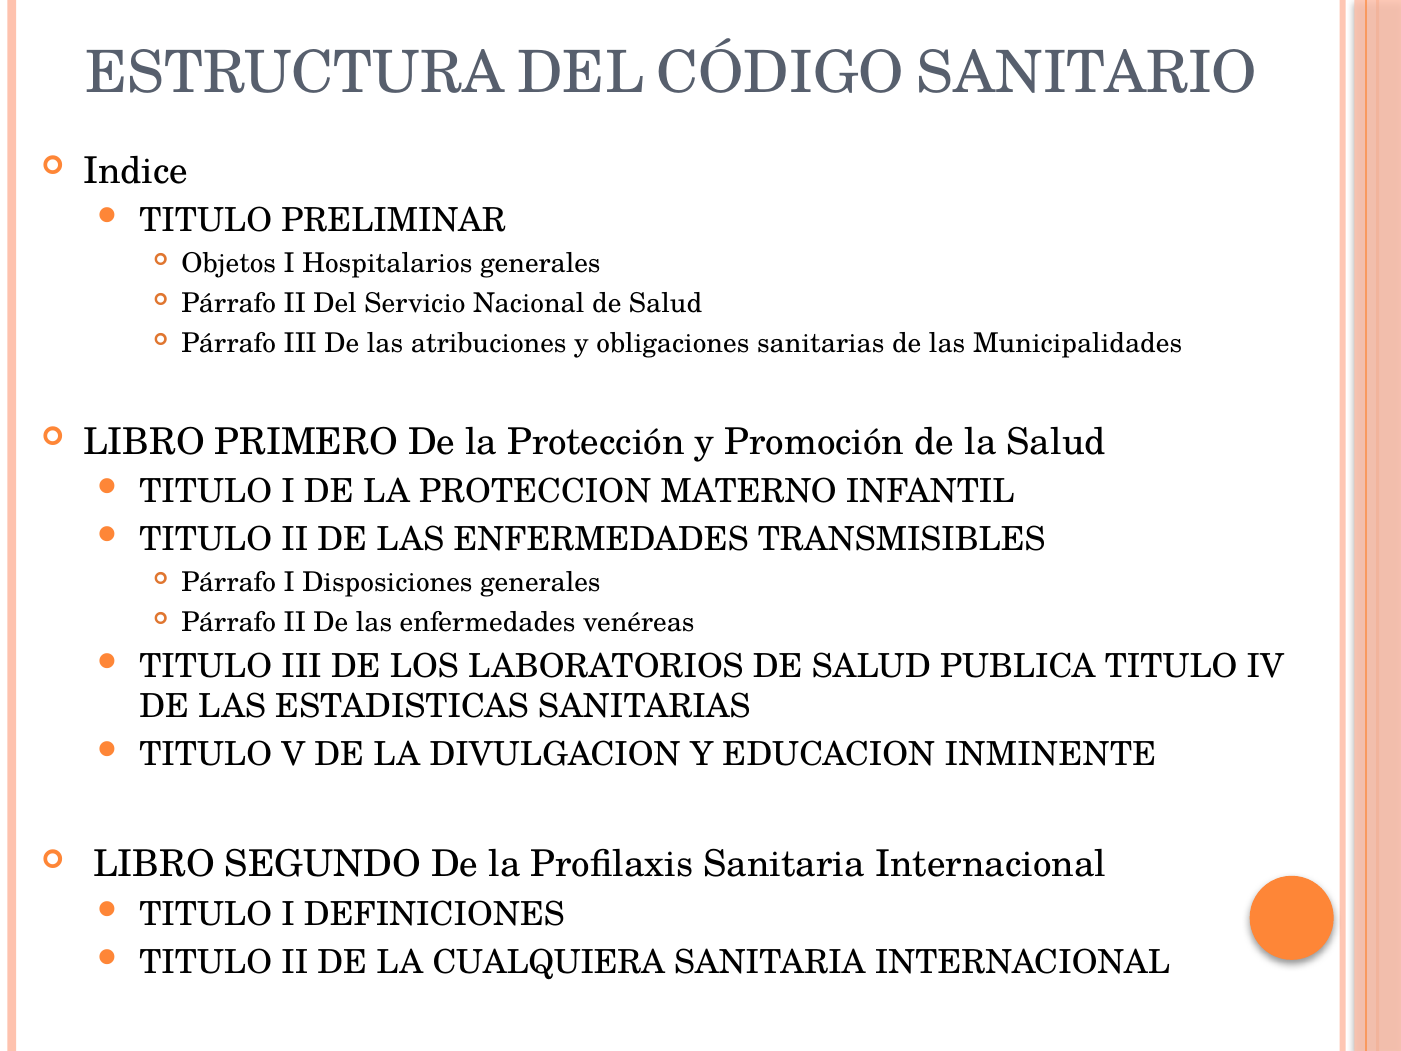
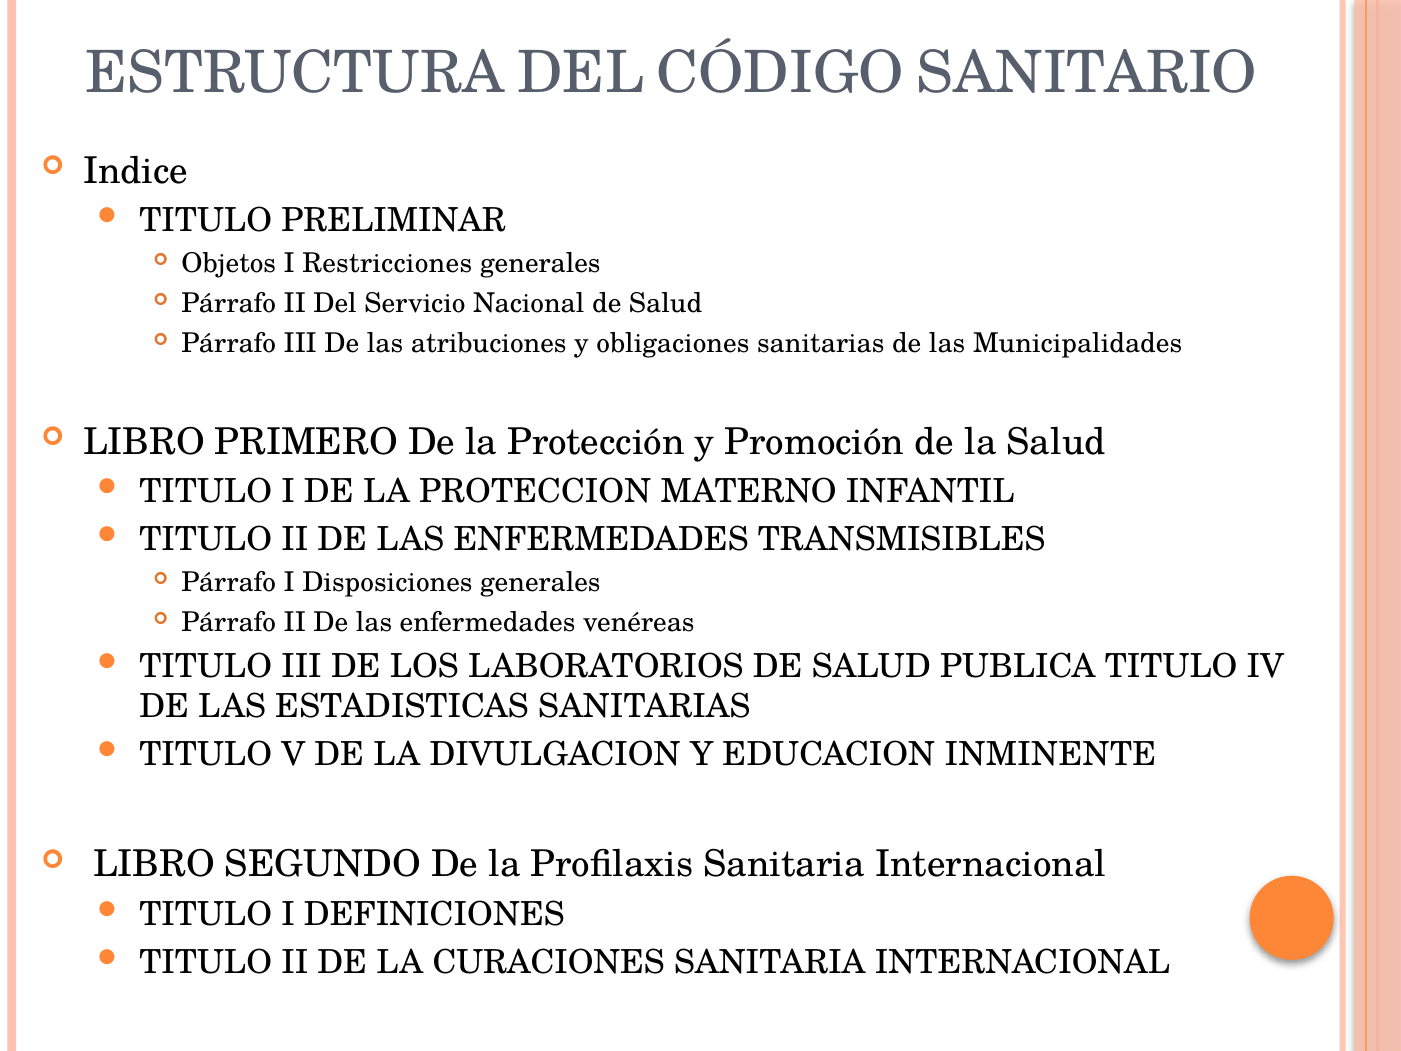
Hospitalarios: Hospitalarios -> Restricciones (387, 264)
CUALQUIERA: CUALQUIERA -> CURACIONES (549, 962)
